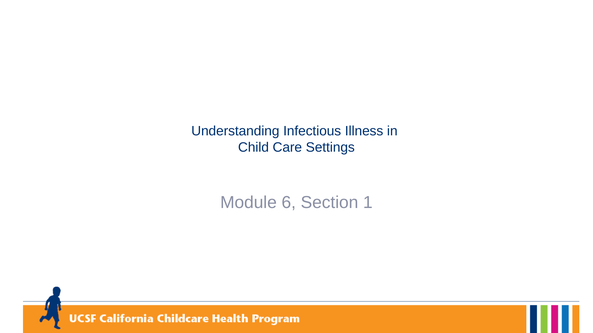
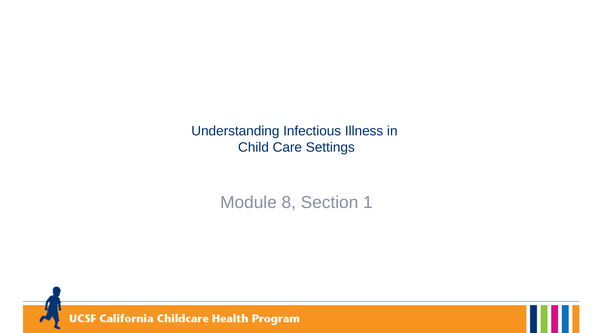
6: 6 -> 8 (289, 203)
